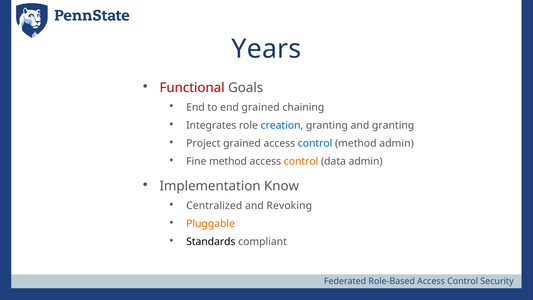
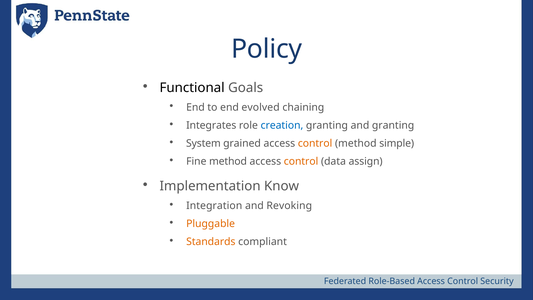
Years: Years -> Policy (267, 49)
Functional colour: red -> black (192, 88)
end grained: grained -> evolved (261, 107)
Project: Project -> System (203, 143)
control colour: blue -> orange (315, 143)
method admin: admin -> simple (397, 143)
data admin: admin -> assign (366, 161)
Centralized: Centralized -> Integration (214, 206)
Standards colour: black -> orange (211, 242)
